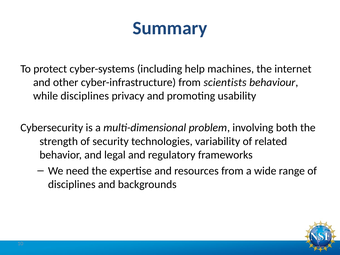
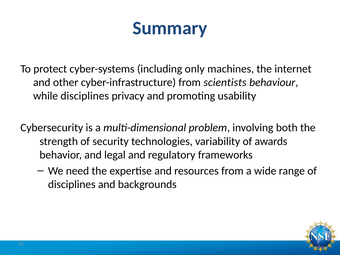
help: help -> only (195, 69)
related: related -> awards (271, 141)
